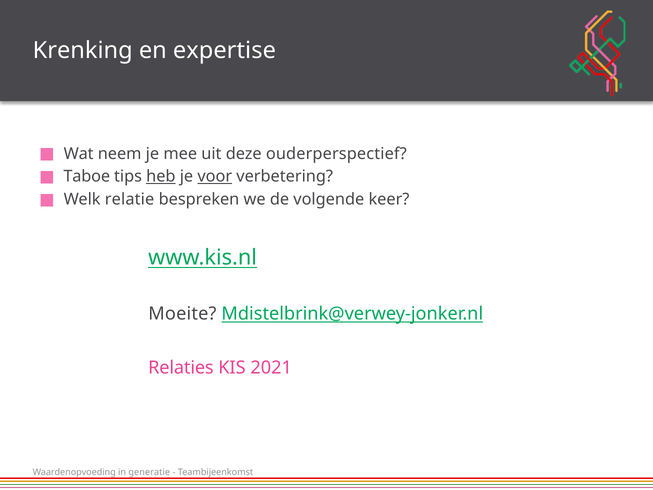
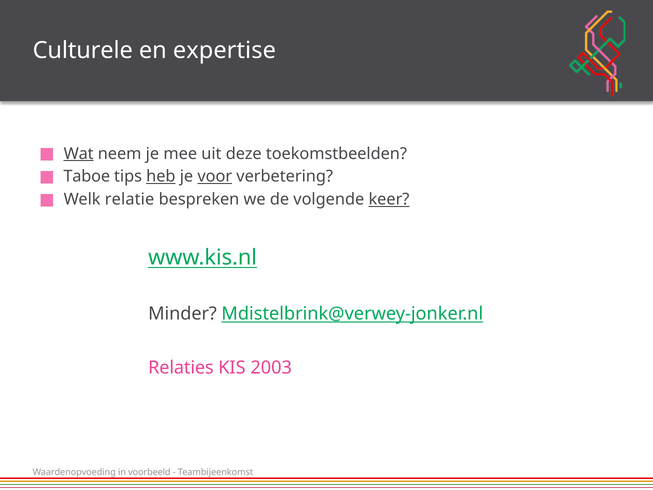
Krenking: Krenking -> Culturele (83, 51)
Wat underline: none -> present (79, 154)
ouderperspectief: ouderperspectief -> toekomstbeelden (336, 154)
keer underline: none -> present (389, 199)
Moeite: Moeite -> Minder (183, 314)
2021: 2021 -> 2003 (271, 368)
generatie: generatie -> voorbeeld (149, 472)
